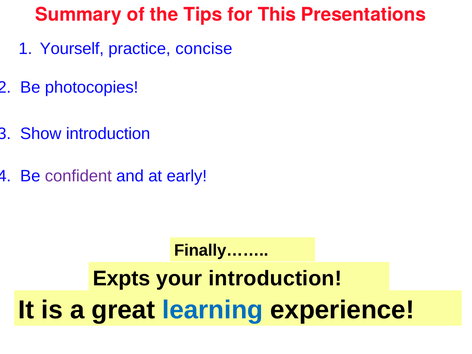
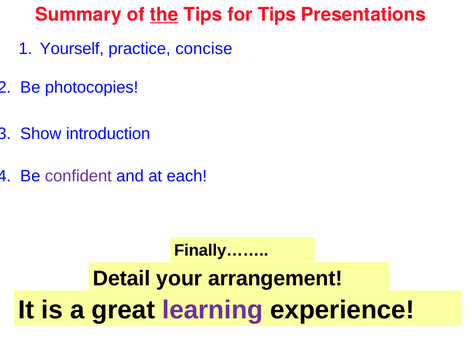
the underline: none -> present (164, 15)
for This: This -> Tips (277, 15)
early: early -> each (187, 176)
Expts: Expts -> Detail (122, 278)
your introduction: introduction -> arrangement (275, 278)
learning colour: blue -> purple (213, 310)
